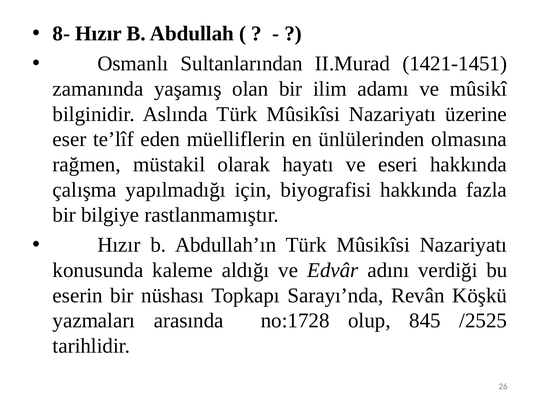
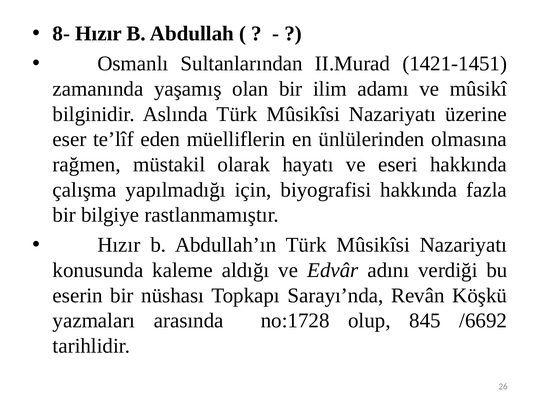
/2525: /2525 -> /6692 (483, 321)
